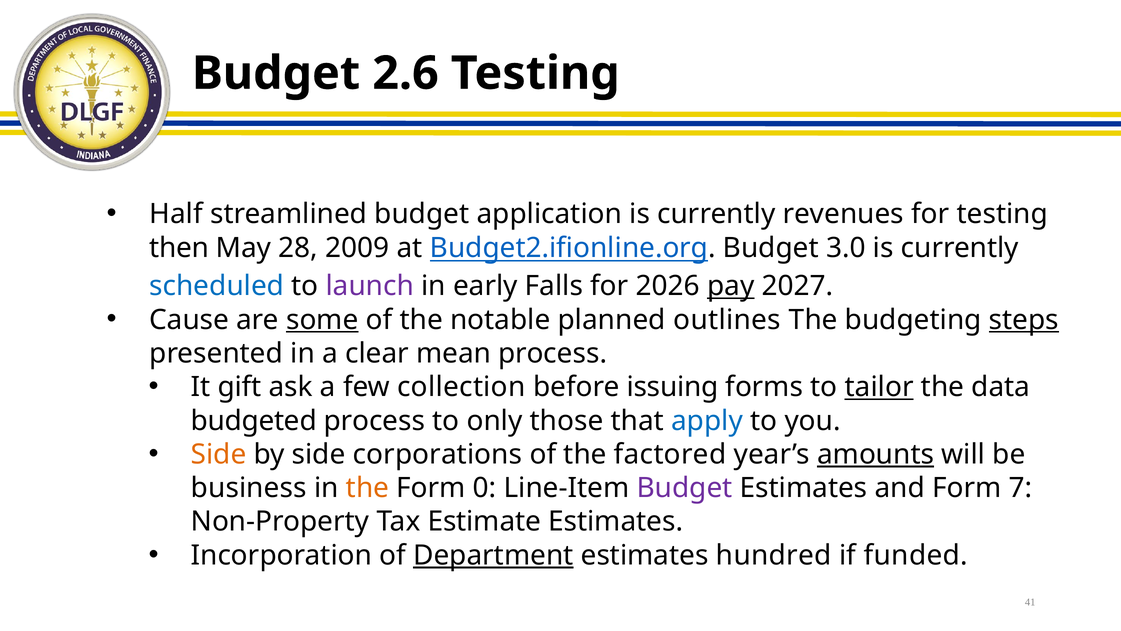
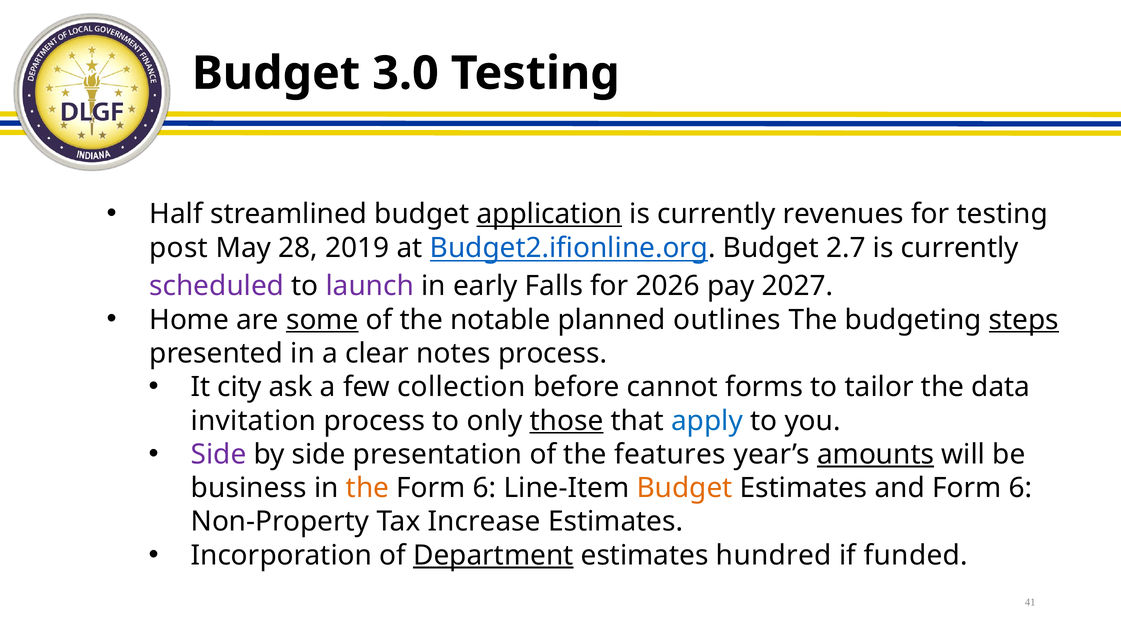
2.6: 2.6 -> 3.0 (406, 73)
application underline: none -> present (549, 214)
then: then -> post (179, 248)
2009: 2009 -> 2019 (357, 248)
3.0: 3.0 -> 2.7 (846, 248)
scheduled colour: blue -> purple (217, 286)
pay underline: present -> none (731, 286)
Cause: Cause -> Home (189, 320)
mean: mean -> notes (453, 353)
gift: gift -> city (240, 387)
issuing: issuing -> cannot (672, 387)
tailor underline: present -> none (879, 387)
budgeted: budgeted -> invitation (253, 420)
those underline: none -> present (567, 420)
Side colour: orange -> purple (219, 454)
corporations: corporations -> presentation (438, 454)
factored: factored -> features (670, 454)
0: 0 -> 6 (485, 488)
Budget colour: purple -> orange (685, 488)
and Form 7: 7 -> 6 (1021, 488)
Estimate: Estimate -> Increase (484, 521)
